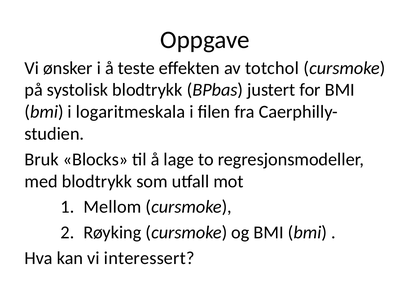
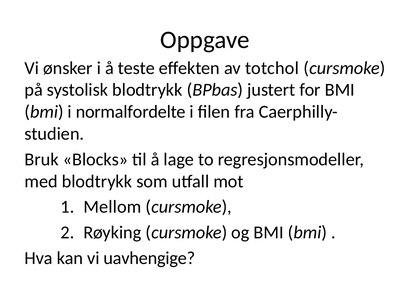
logaritmeskala: logaritmeskala -> normalfordelte (131, 112)
interessert: interessert -> uavhengige (149, 258)
